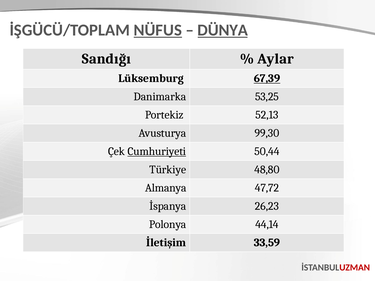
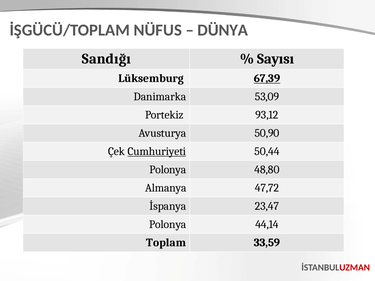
NÜFUS underline: present -> none (158, 30)
DÜNYA underline: present -> none (223, 30)
Aylar: Aylar -> Sayısı (276, 59)
53,25: 53,25 -> 53,09 (267, 97)
52,13: 52,13 -> 93,12 (267, 115)
99,30: 99,30 -> 50,90 (267, 133)
Türkiye: Türkiye -> Polonya (168, 170)
26,23: 26,23 -> 23,47 (267, 206)
İletişim: İletişim -> Toplam (166, 243)
